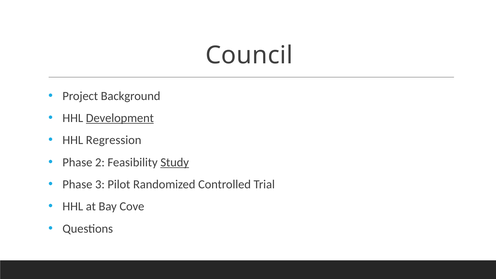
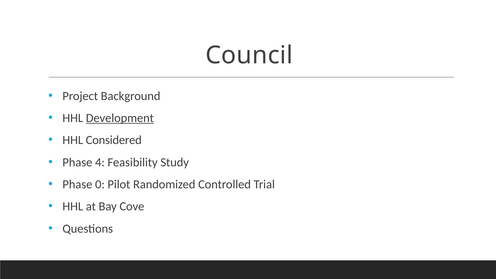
Regression: Regression -> Considered (114, 140)
2: 2 -> 4 (100, 162)
Study underline: present -> none (175, 162)
3: 3 -> 0 (100, 184)
